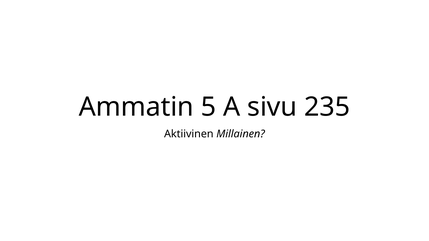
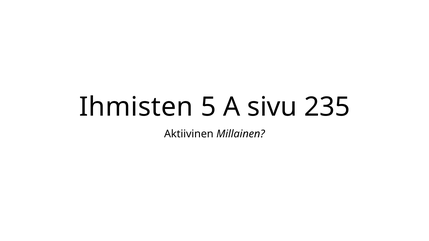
Ammatin: Ammatin -> Ihmisten (136, 107)
